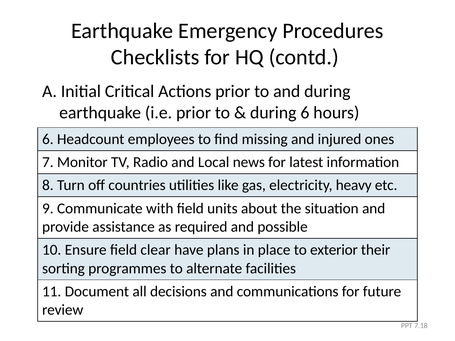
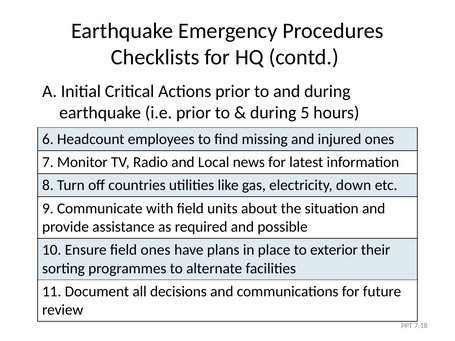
during 6: 6 -> 5 (305, 113)
heavy: heavy -> down (354, 185)
field clear: clear -> ones (156, 250)
